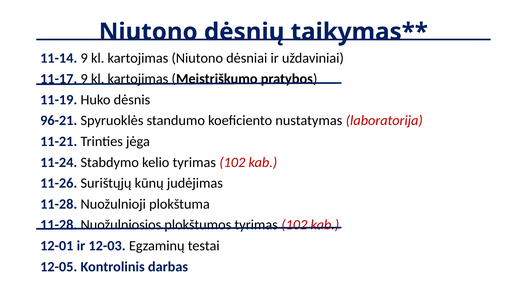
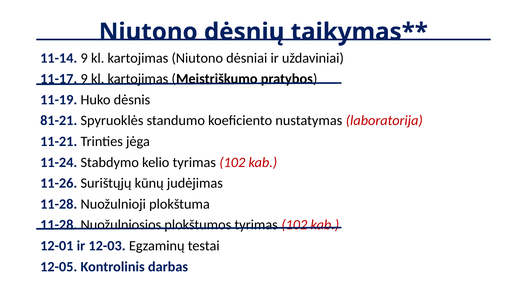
96-21: 96-21 -> 81-21 (59, 121)
